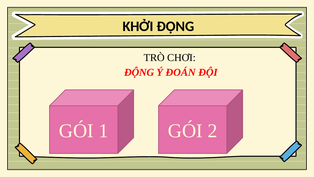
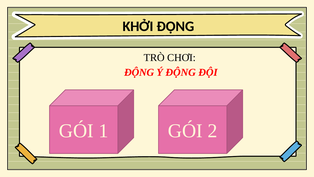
Ý ĐOÁN: ĐOÁN -> ĐỘNG (181, 72)
